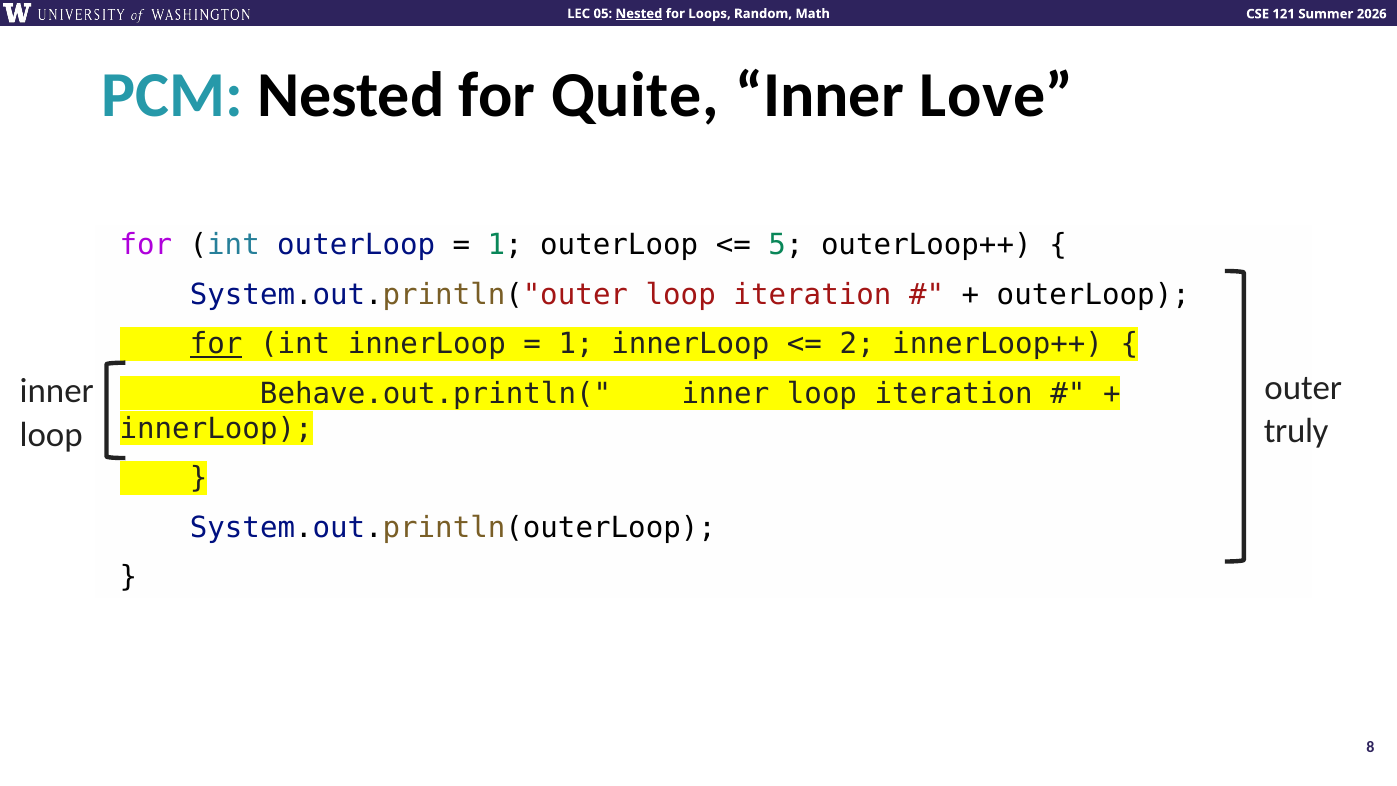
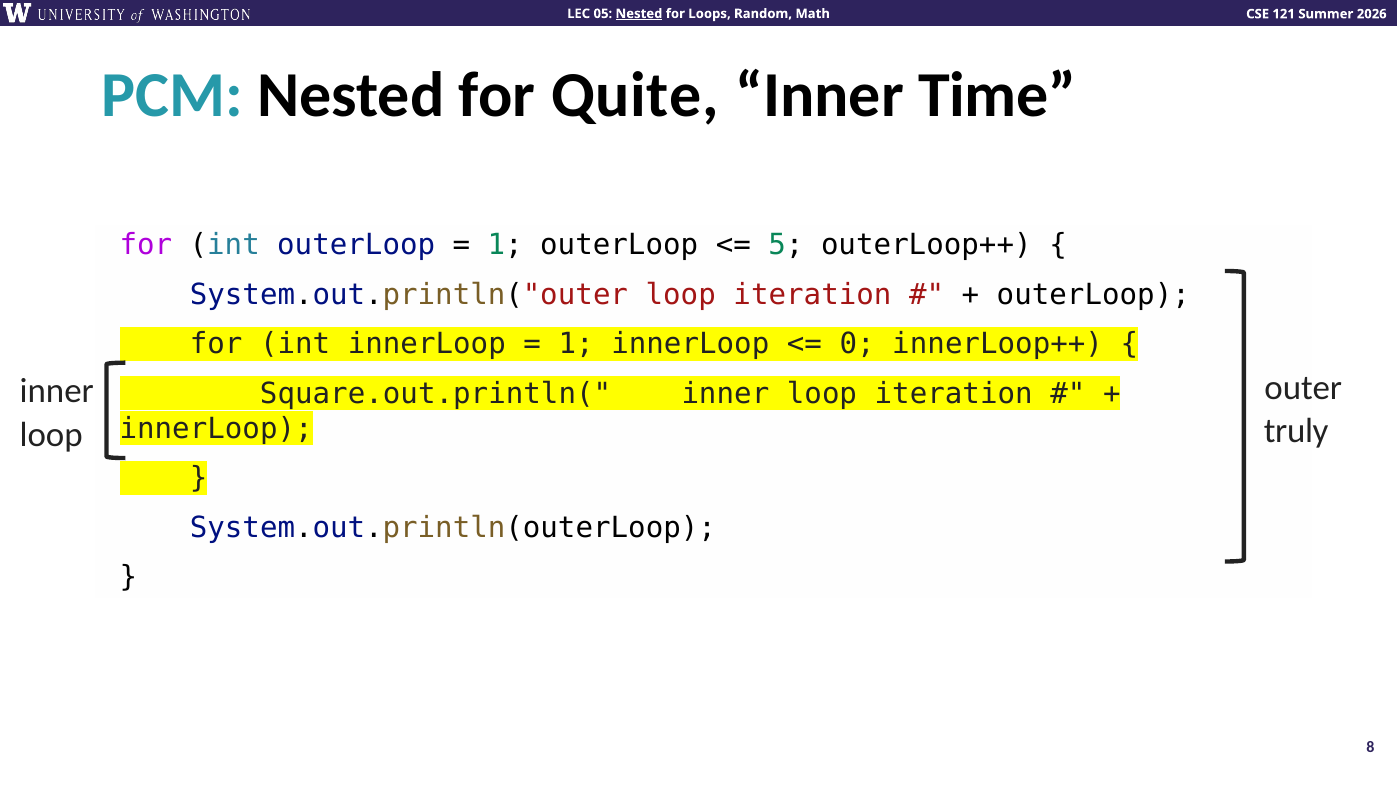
Love: Love -> Time (997, 96)
for underline: present -> none (216, 344)
2: 2 -> 0 (857, 344)
Behave.out.println(: Behave.out.println( -> Square.out.println( (436, 394)
